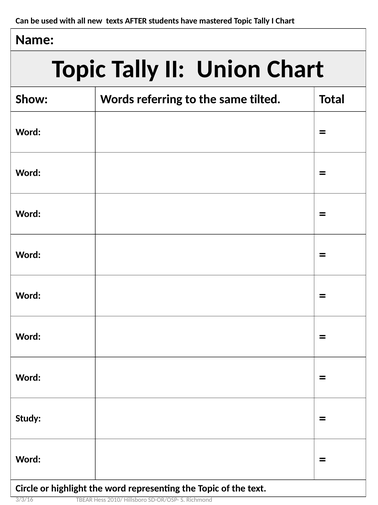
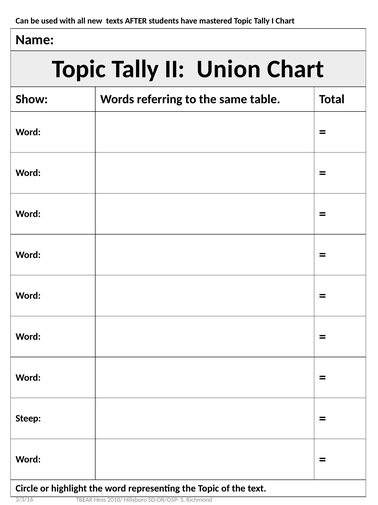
tilted: tilted -> table (265, 99)
Study: Study -> Steep (28, 418)
